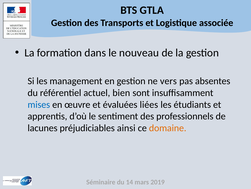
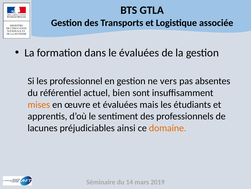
le nouveau: nouveau -> évaluées (139, 53)
management: management -> professionnel (76, 81)
mises colour: blue -> orange (39, 104)
liées: liées -> mais (149, 104)
